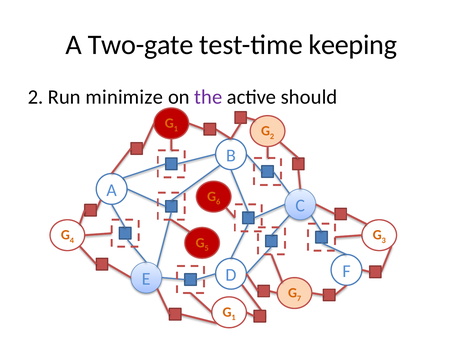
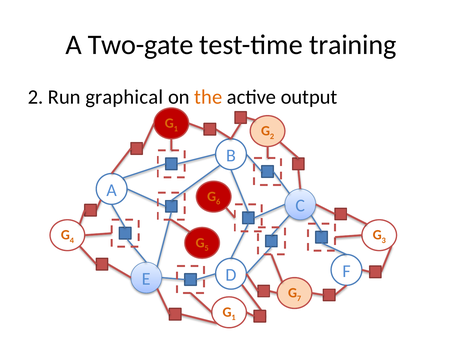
keeping: keeping -> training (353, 45)
minimize: minimize -> graphical (124, 97)
the colour: purple -> orange (208, 97)
should: should -> output (309, 97)
